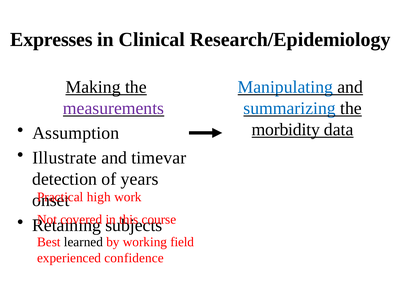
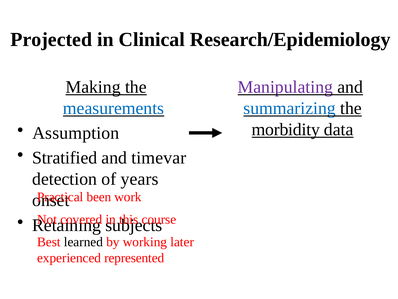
Expresses: Expresses -> Projected (51, 40)
Manipulating colour: blue -> purple (285, 87)
measurements colour: purple -> blue (114, 108)
Illustrate: Illustrate -> Stratified (65, 158)
high: high -> been (99, 197)
field: field -> later (182, 242)
confidence: confidence -> represented (134, 258)
